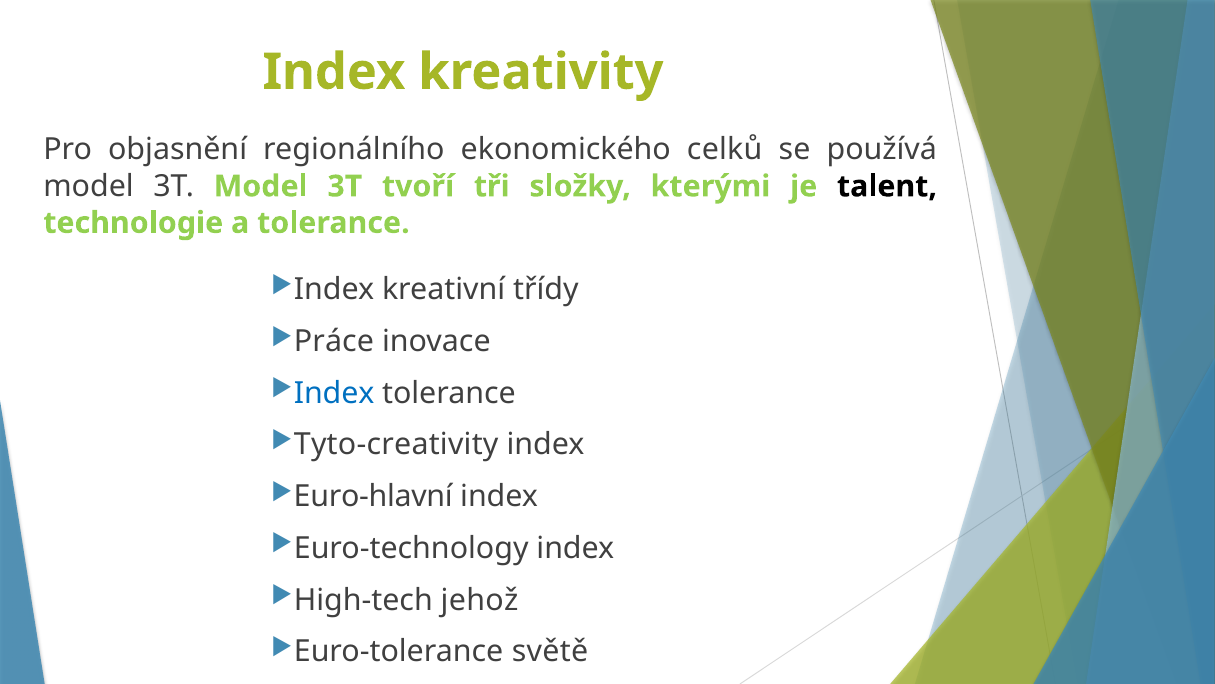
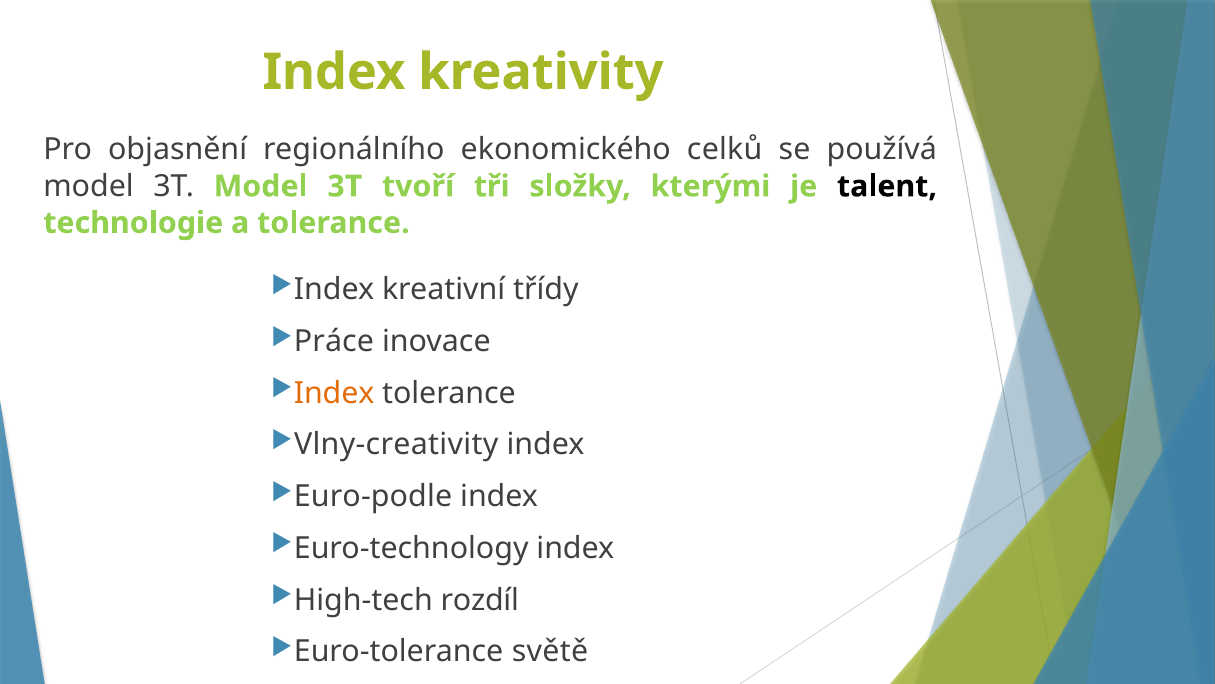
Index colour: blue -> orange (334, 393)
Tyto-creativity: Tyto-creativity -> Vlny-creativity (396, 445)
Euro-hlavní: Euro-hlavní -> Euro-podle (373, 496)
jehož: jehož -> rozdíl (480, 599)
